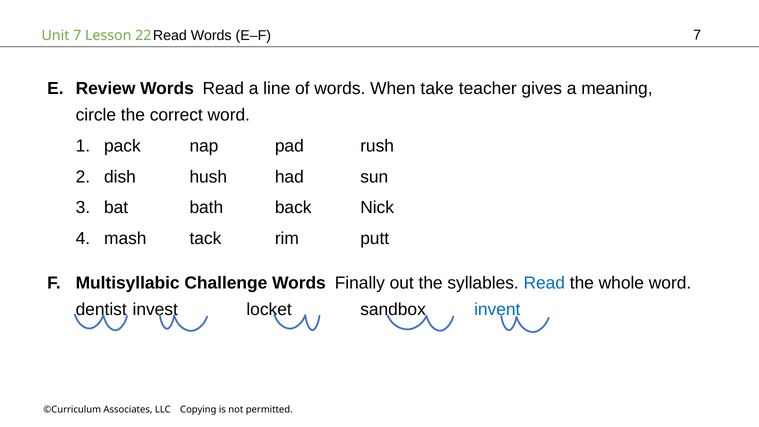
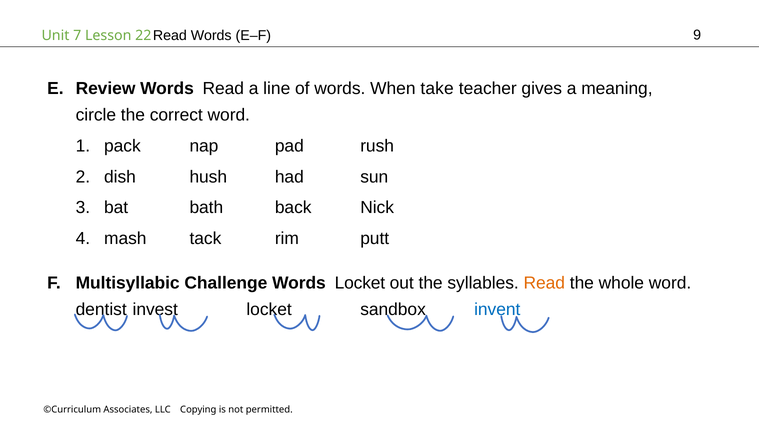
7: 7 -> 9 (697, 35)
Words Finally: Finally -> Locket (360, 283)
Read colour: blue -> orange (544, 283)
